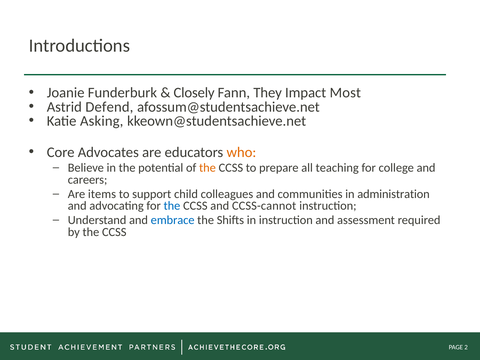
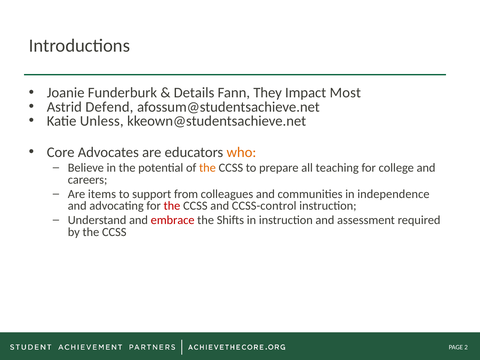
Closely: Closely -> Details (194, 93)
Asking: Asking -> Unless (102, 121)
child: child -> from (186, 194)
administration: administration -> independence (393, 194)
the colour: blue -> red (172, 206)
CCSS-cannot: CCSS-cannot -> CCSS-control (264, 206)
embrace colour: blue -> red (173, 220)
